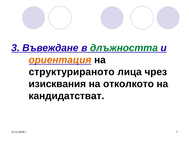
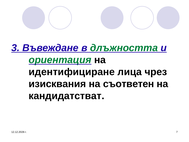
ориентация colour: orange -> green (60, 60)
структурираното: структурираното -> идентифициране (72, 72)
отколкото: отколкото -> съответен (129, 84)
